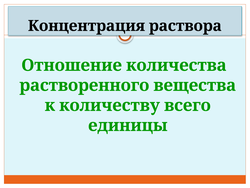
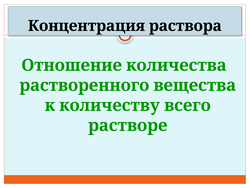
единицы: единицы -> растворе (128, 125)
